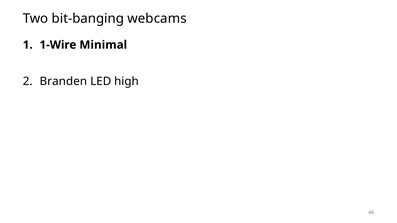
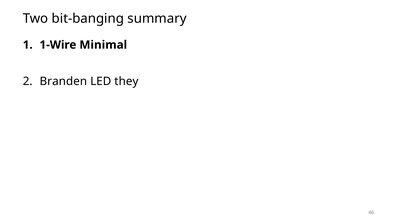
webcams: webcams -> summary (157, 19)
high: high -> they (126, 81)
